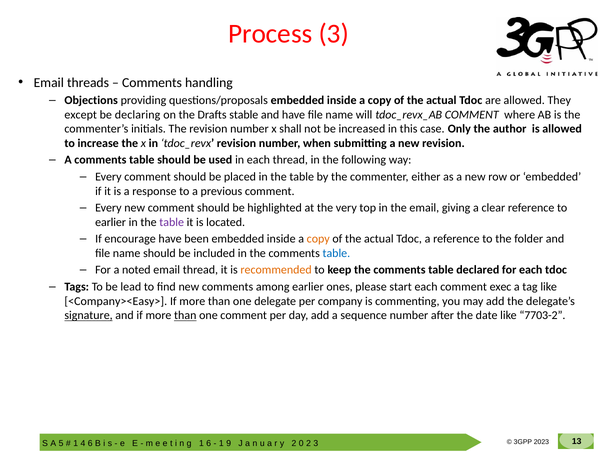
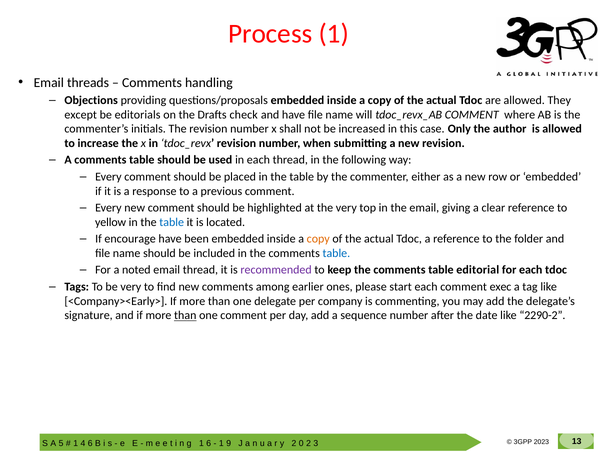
Process 3: 3 -> 1 (334, 34)
declaring: declaring -> editorials (138, 115)
stable: stable -> check (244, 115)
earlier: earlier -> yellow (111, 222)
table colour: purple -> blue (172, 222)
recommended colour: orange -> purple (276, 270)
declared: declared -> editorial (478, 270)
be lead: lead -> very (131, 287)
<Company><Easy>: <Company><Easy> -> <Company><Early> (116, 301)
signature underline: present -> none (89, 316)
7703-2: 7703-2 -> 2290-2 (542, 316)
